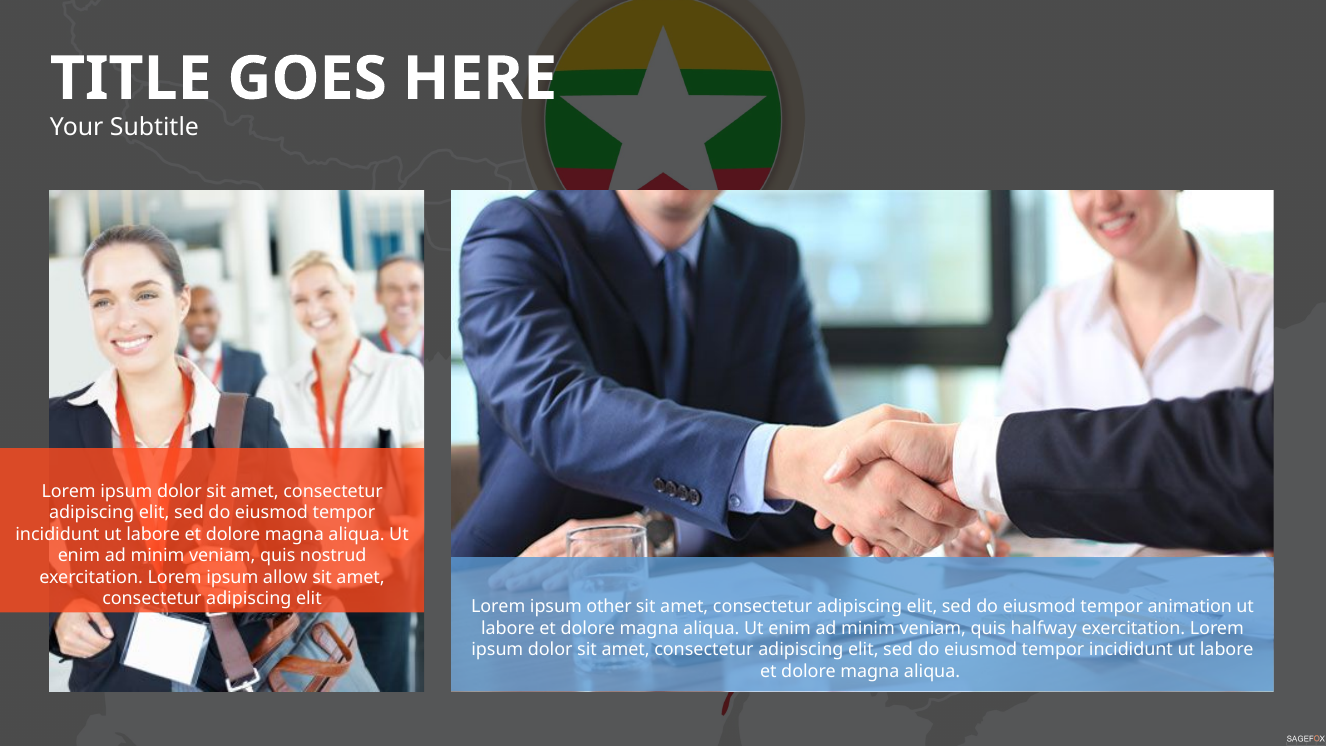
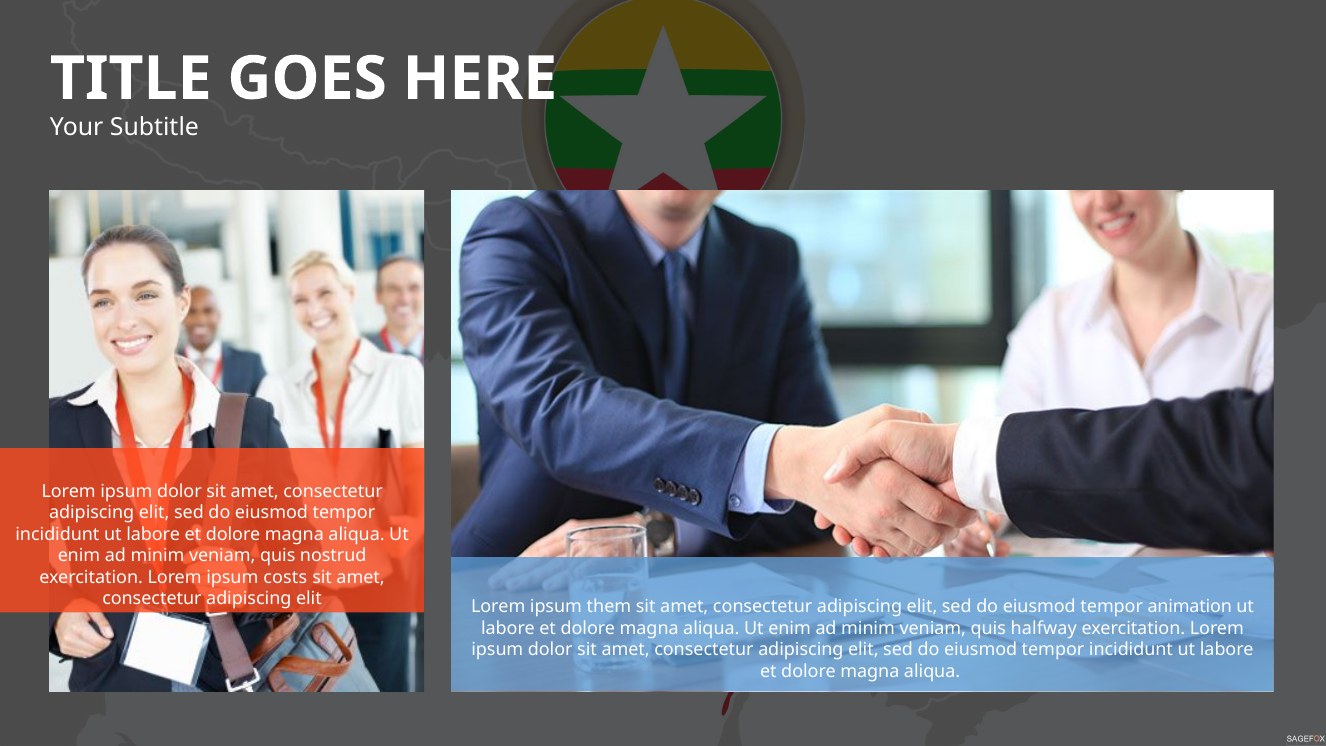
allow: allow -> costs (285, 577)
other: other -> them (609, 607)
